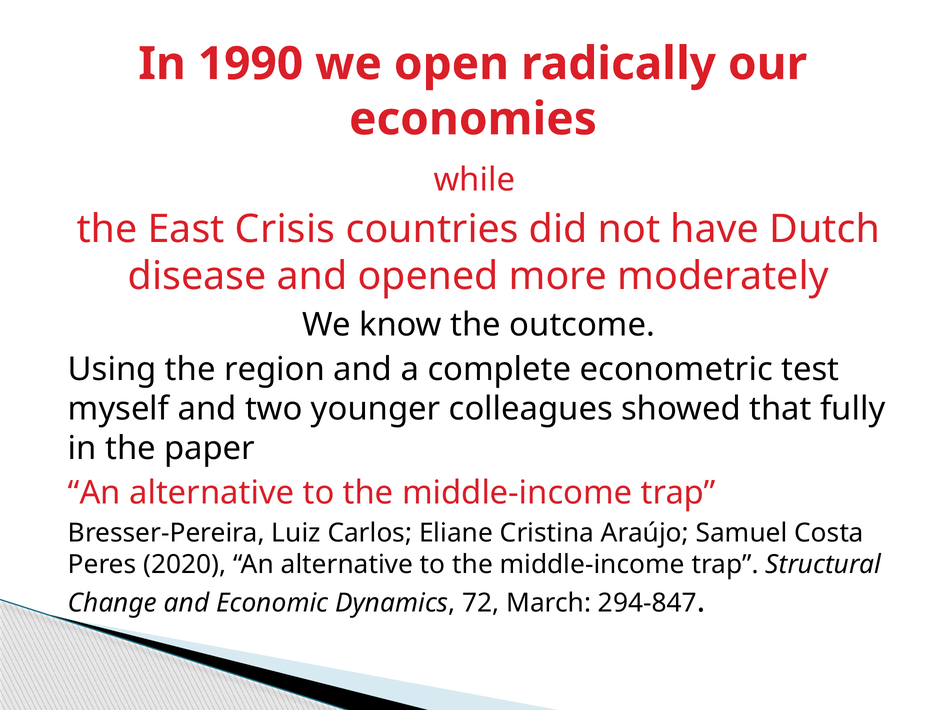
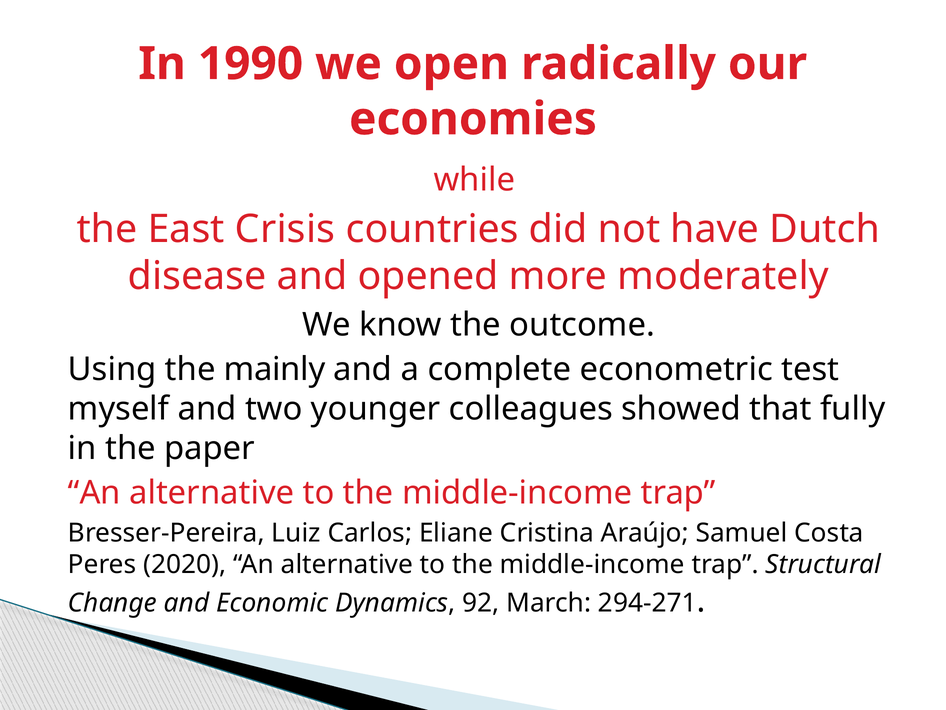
region: region -> mainly (275, 369)
72: 72 -> 92 (481, 602)
294-847: 294-847 -> 294-271 (647, 602)
